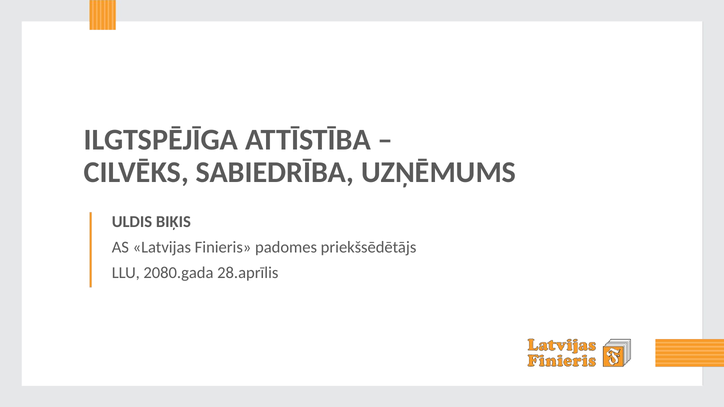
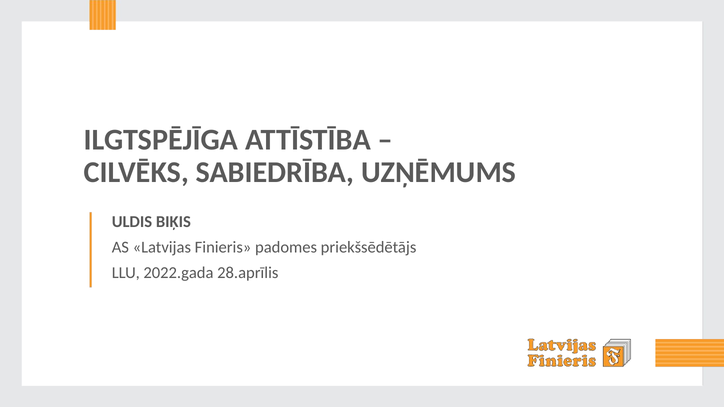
2080.gada: 2080.gada -> 2022.gada (178, 273)
